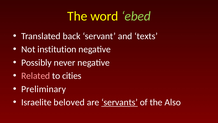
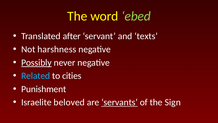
back: back -> after (72, 36)
institution: institution -> harshness (57, 49)
Possibly underline: none -> present (36, 62)
Related colour: pink -> light blue (36, 76)
Preliminary: Preliminary -> Punishment (44, 89)
Also: Also -> Sign (173, 102)
